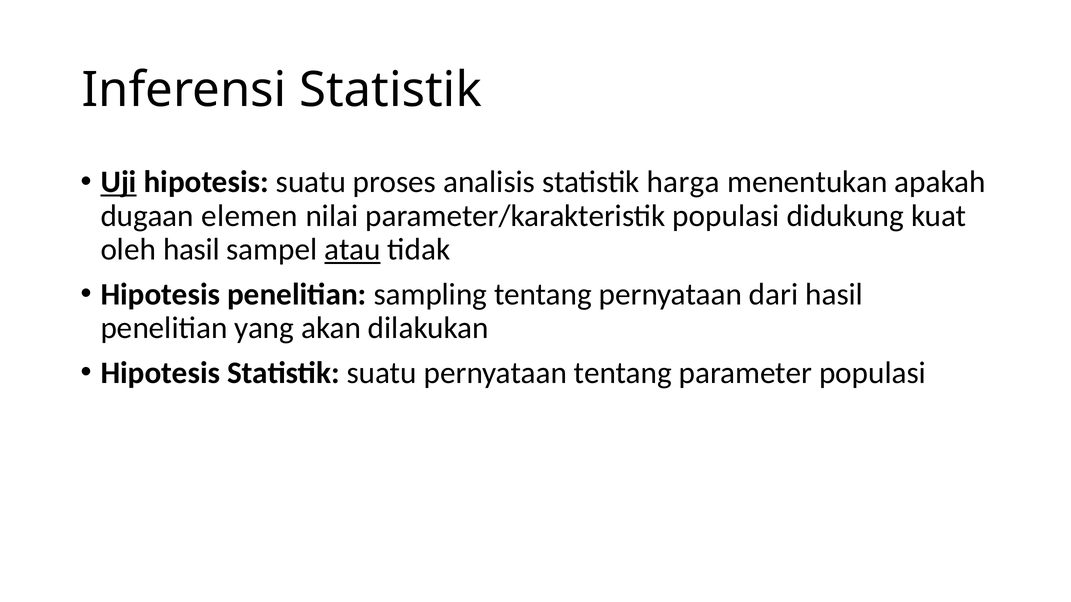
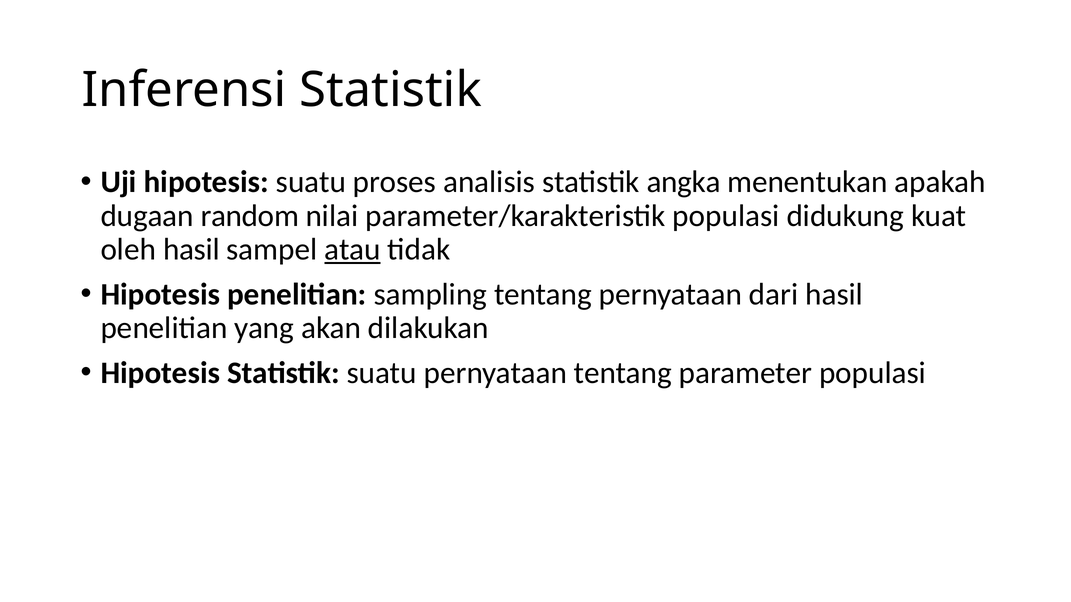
Uji underline: present -> none (119, 182)
harga: harga -> angka (684, 182)
elemen: elemen -> random (250, 216)
